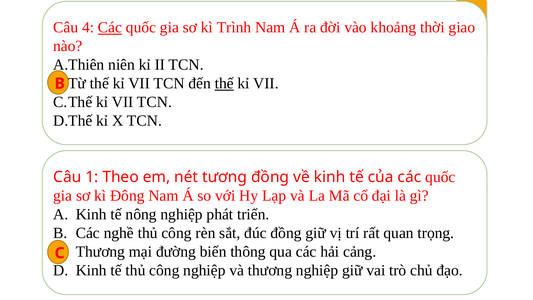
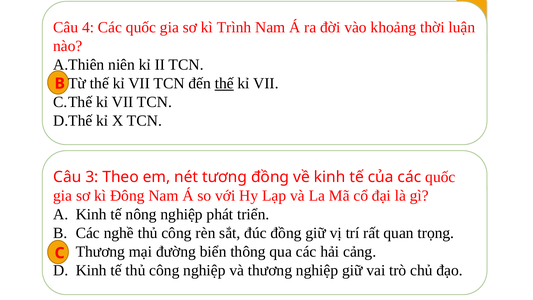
Các underline: present -> none (110, 27)
giao: giao -> luận (462, 27)
1: 1 -> 3 (92, 177)
